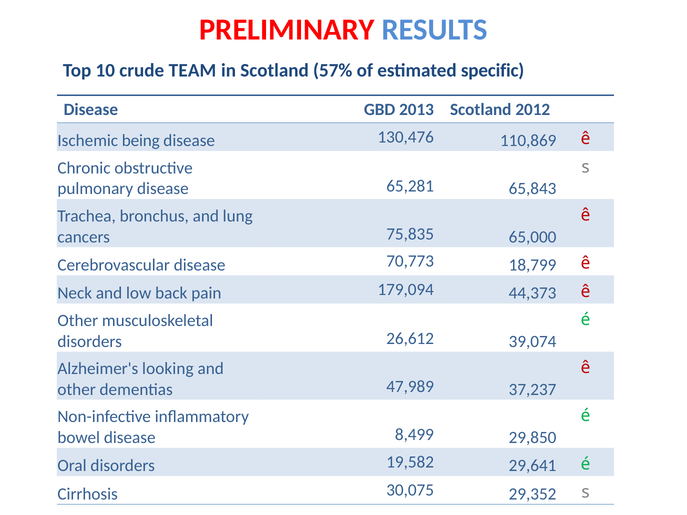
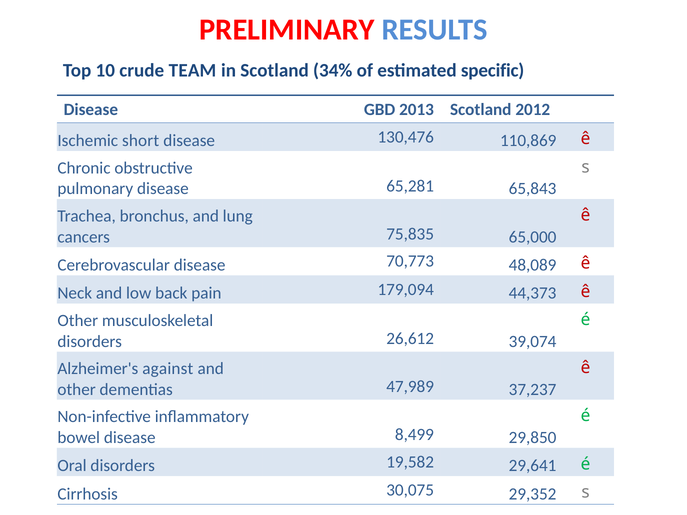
57%: 57% -> 34% (333, 71)
being: being -> short (141, 141)
18,799: 18,799 -> 48,089 (533, 265)
looking: looking -> against (168, 369)
